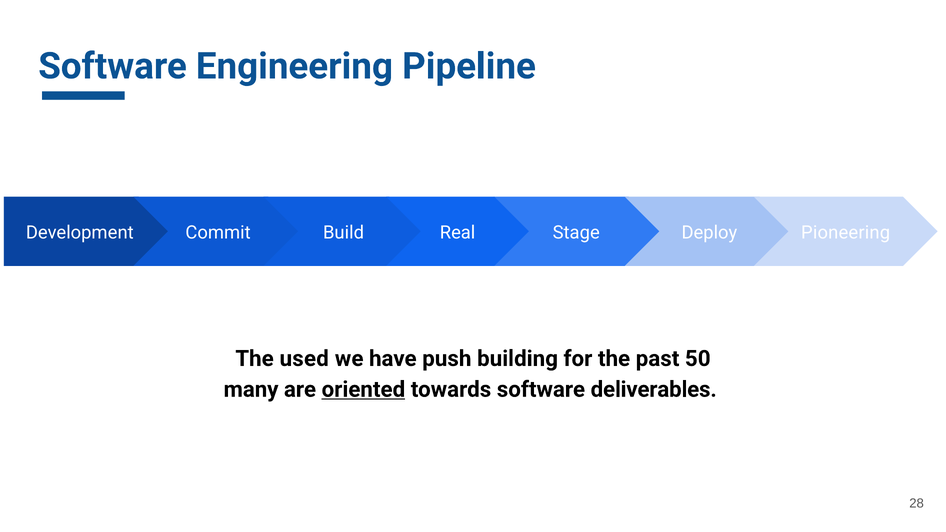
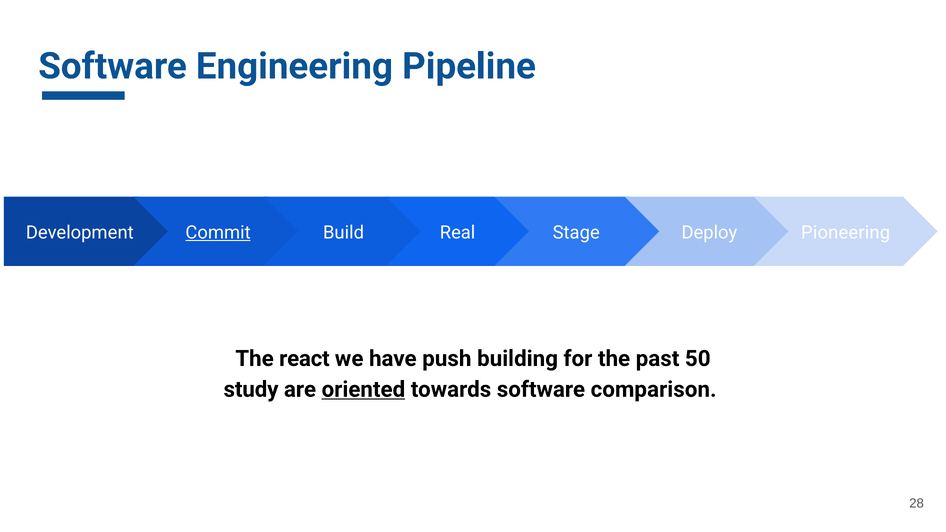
Commit underline: none -> present (218, 233)
used: used -> react (304, 359)
many: many -> study (251, 389)
deliverables: deliverables -> comparison (654, 389)
